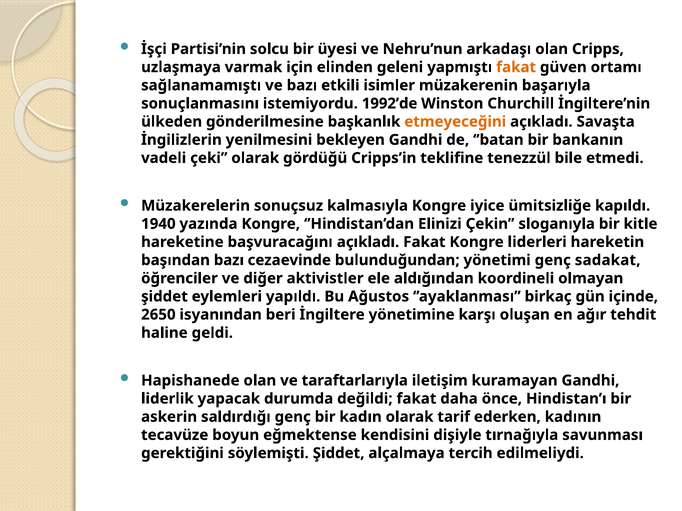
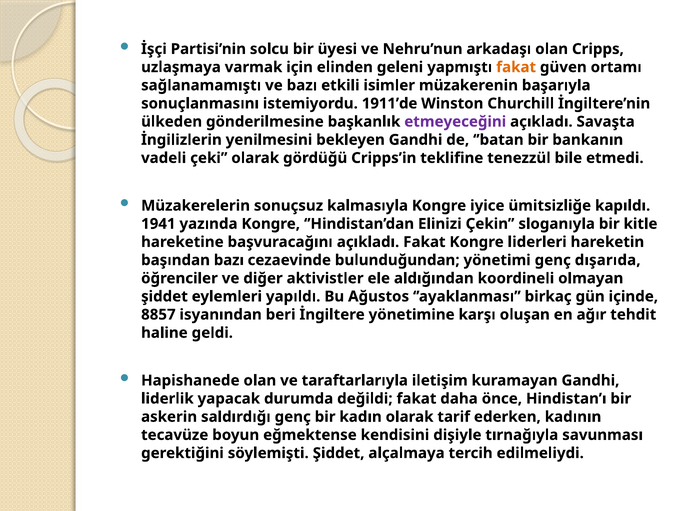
1992’de: 1992’de -> 1911’de (390, 104)
etmeyeceğini colour: orange -> purple (455, 122)
1940: 1940 -> 1941 (158, 224)
sadakat: sadakat -> dışarıda (608, 260)
2650: 2650 -> 8857 (158, 315)
